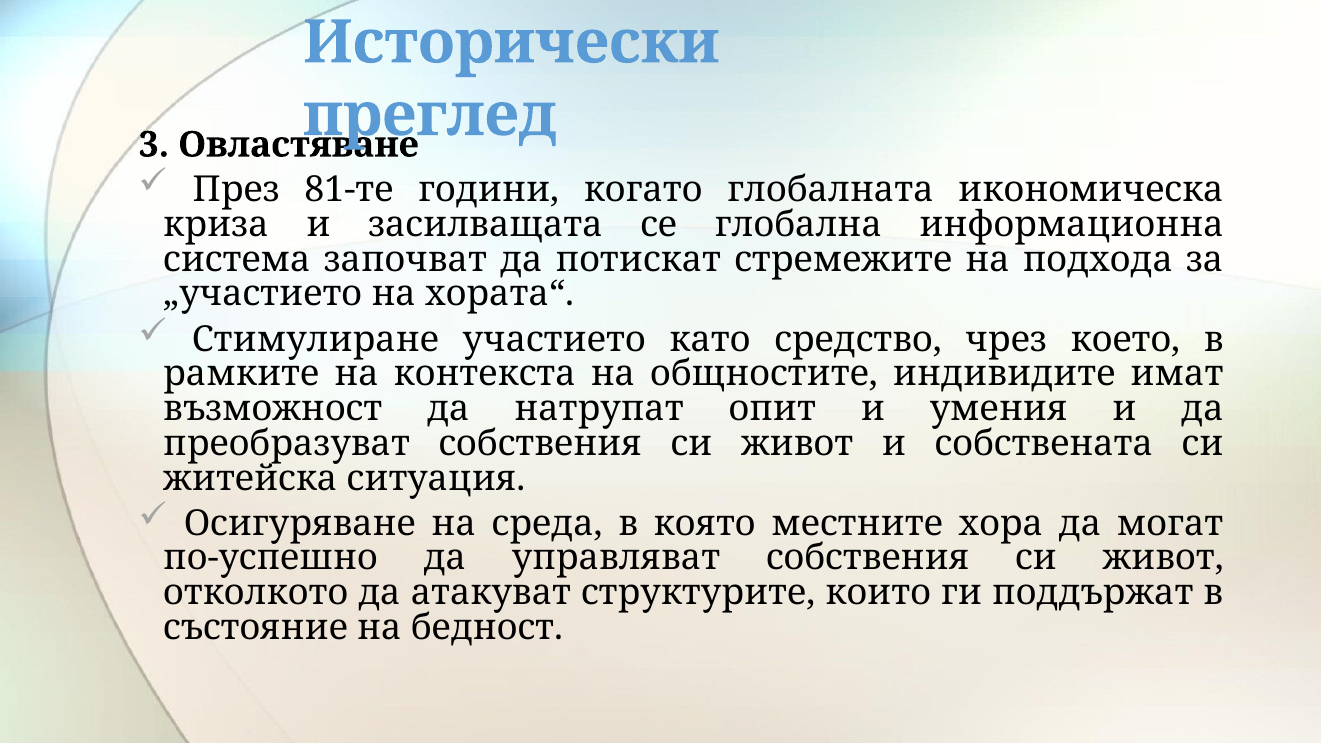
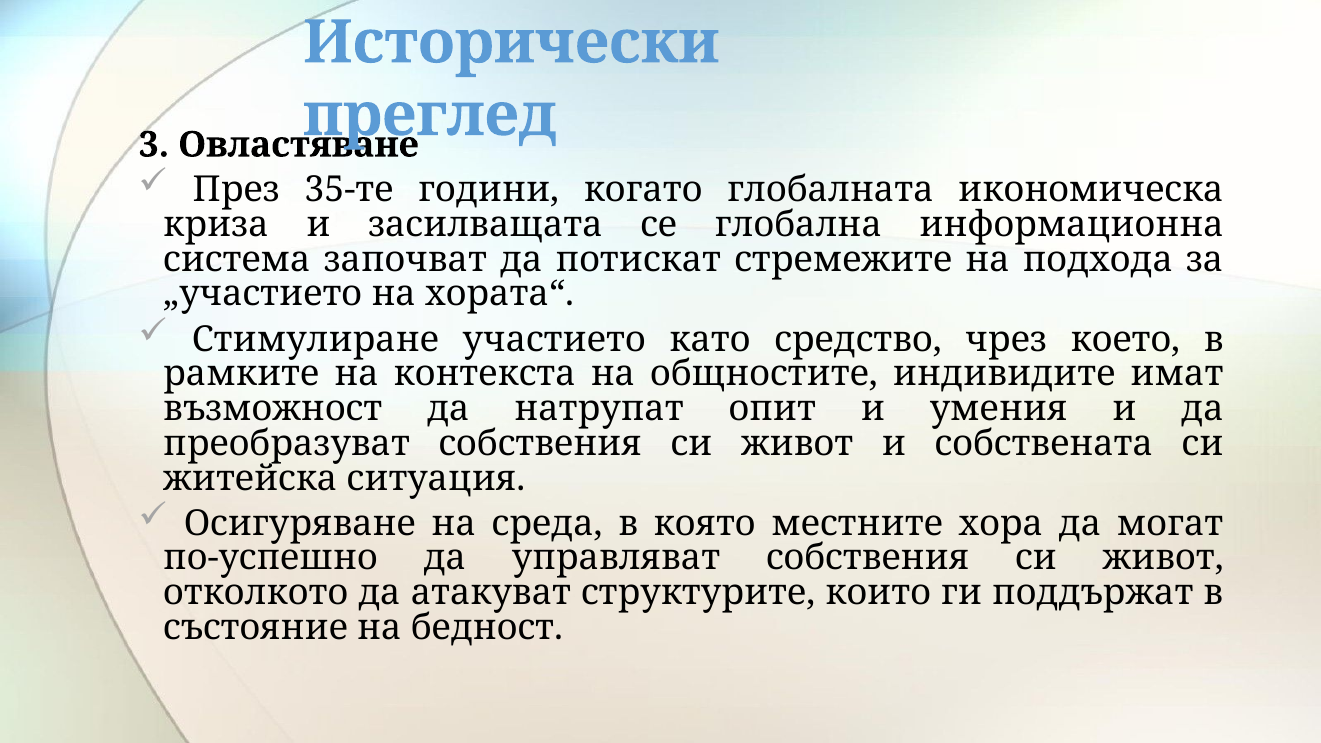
81-те: 81-те -> 35-те (349, 190)
